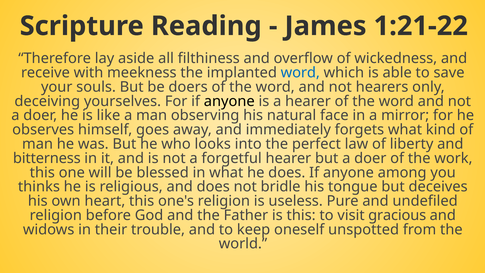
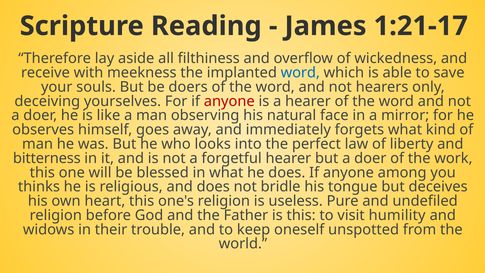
1:21-22: 1:21-22 -> 1:21-17 (421, 26)
anyone colour: black -> red (229, 101)
gracious: gracious -> humility (397, 215)
